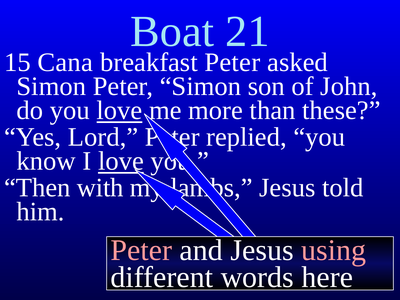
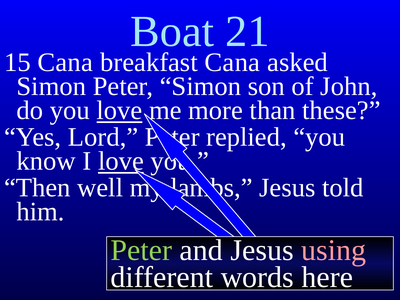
breakfast Peter: Peter -> Cana (232, 62)
with: with -> well (100, 188)
Peter colour: pink -> light green (141, 250)
